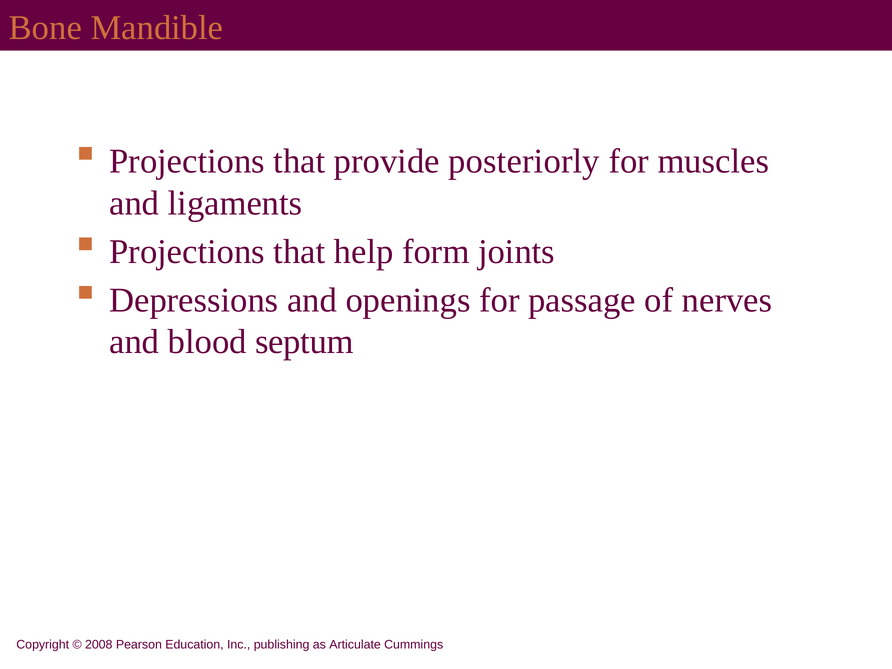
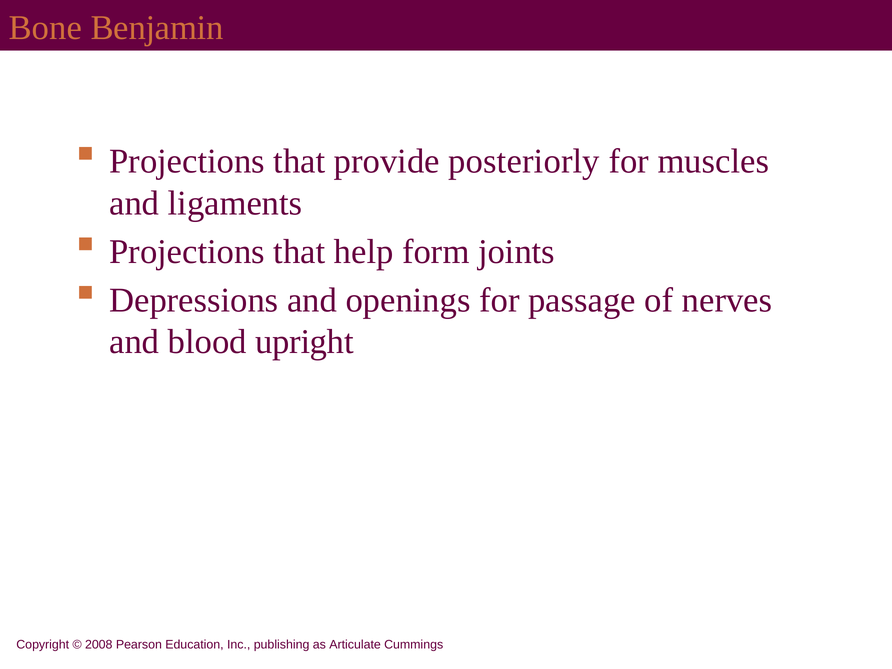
Mandible: Mandible -> Benjamin (157, 28)
septum: septum -> upright (304, 342)
